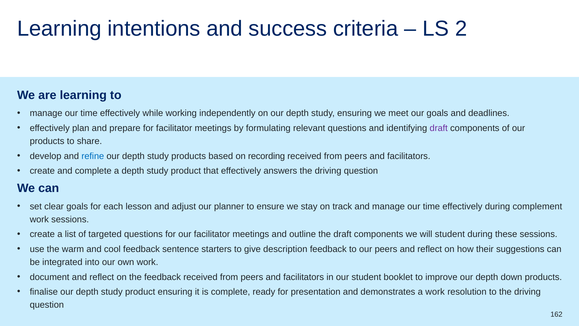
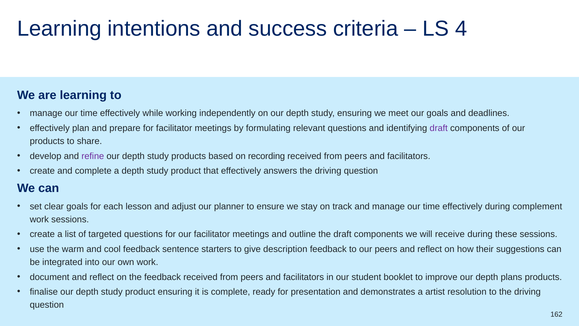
2: 2 -> 4 (461, 29)
refine colour: blue -> purple (93, 156)
will student: student -> receive (450, 234)
down: down -> plans (511, 277)
a work: work -> artist (435, 292)
